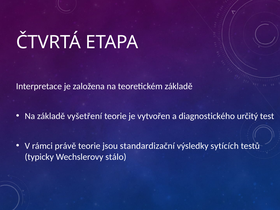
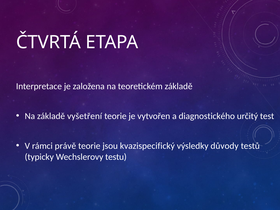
standardizační: standardizační -> kvazispecifický (147, 146)
sytících: sytících -> důvody (225, 146)
stálo: stálo -> testu (116, 157)
